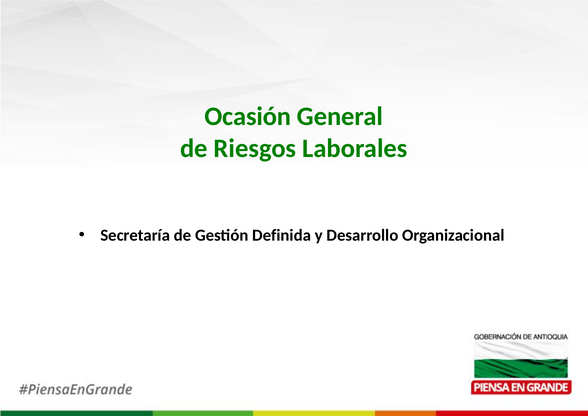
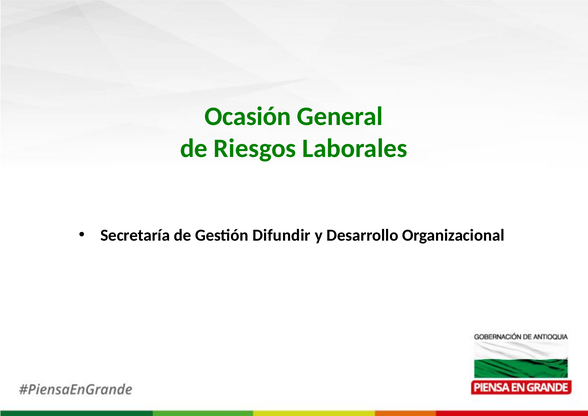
Definida: Definida -> Difundir (282, 235)
